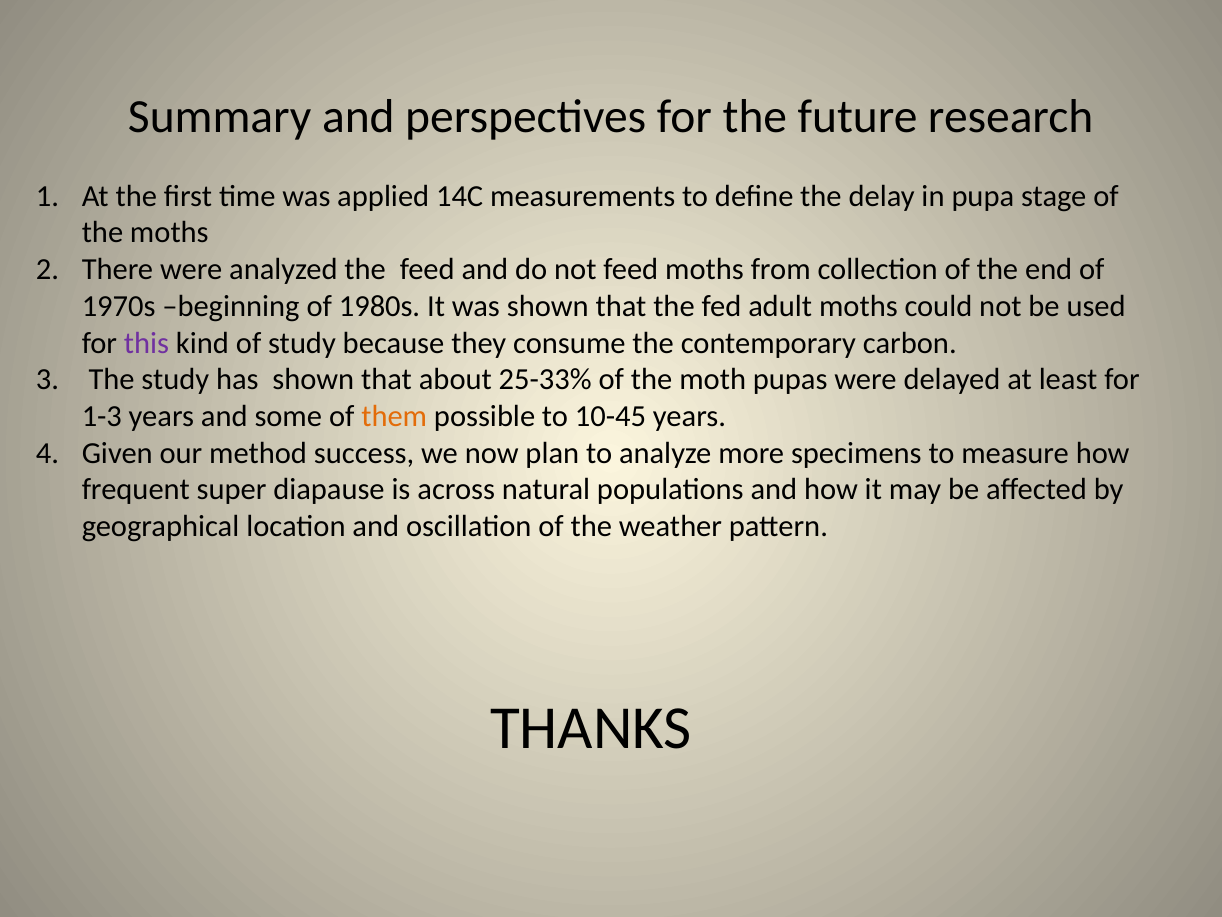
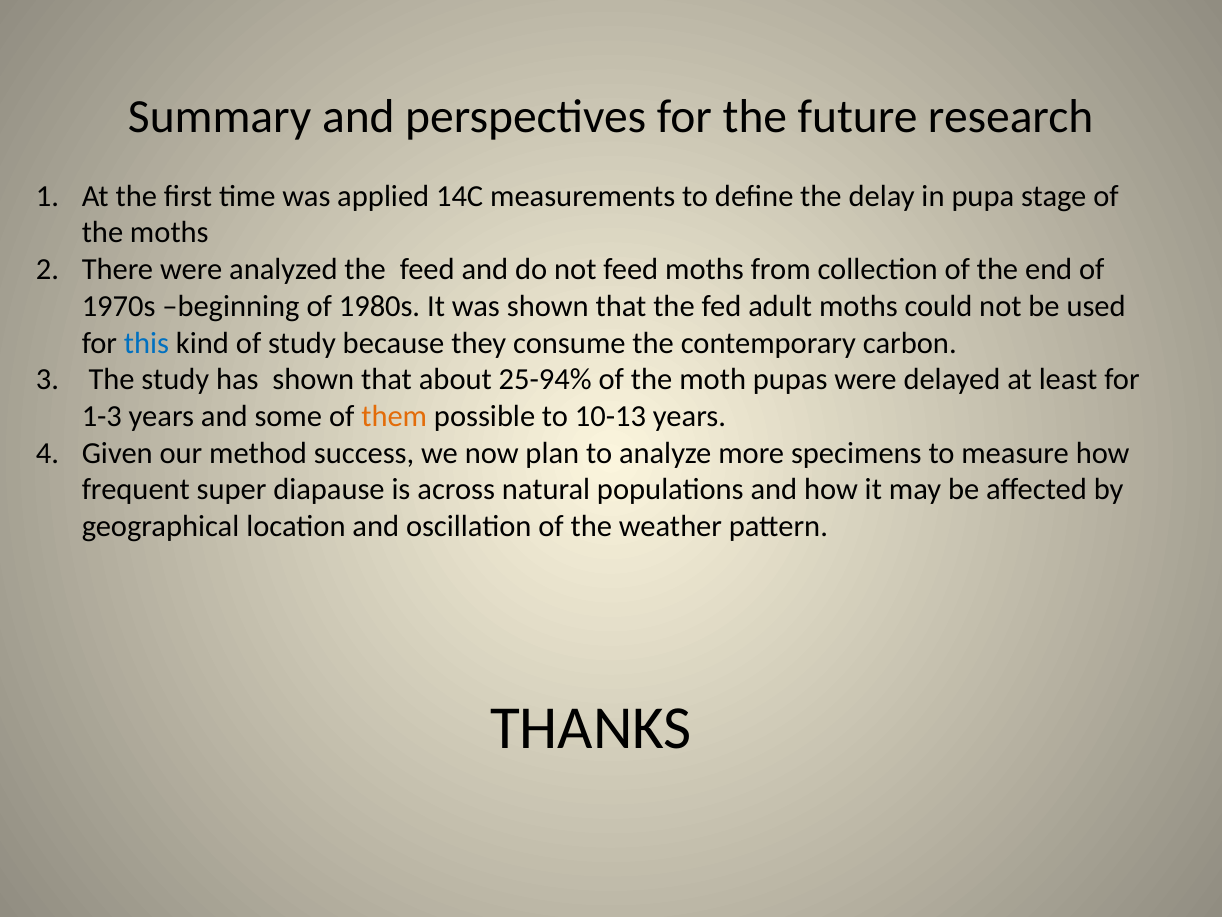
this colour: purple -> blue (147, 343)
25-33%: 25-33% -> 25-94% (545, 379)
10-45: 10-45 -> 10-13 (611, 416)
